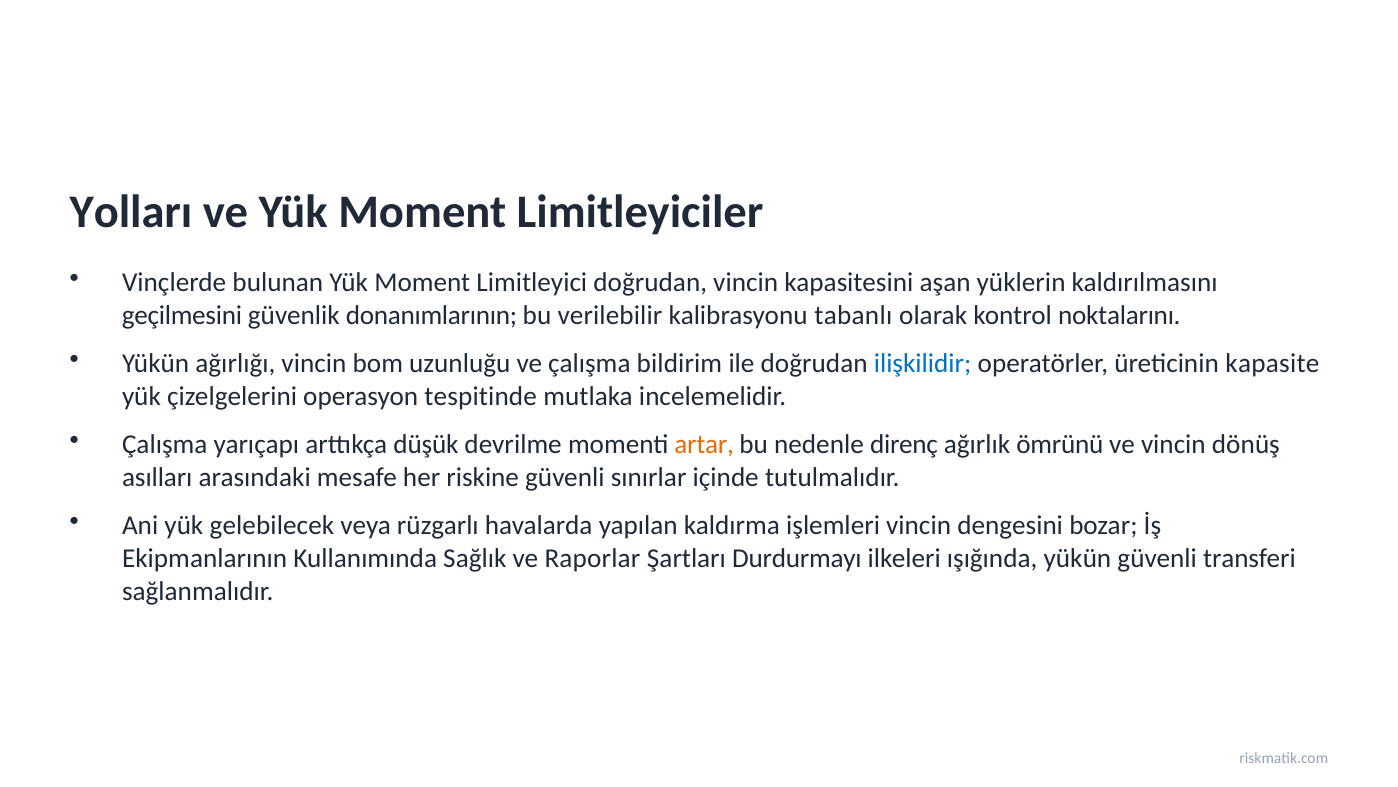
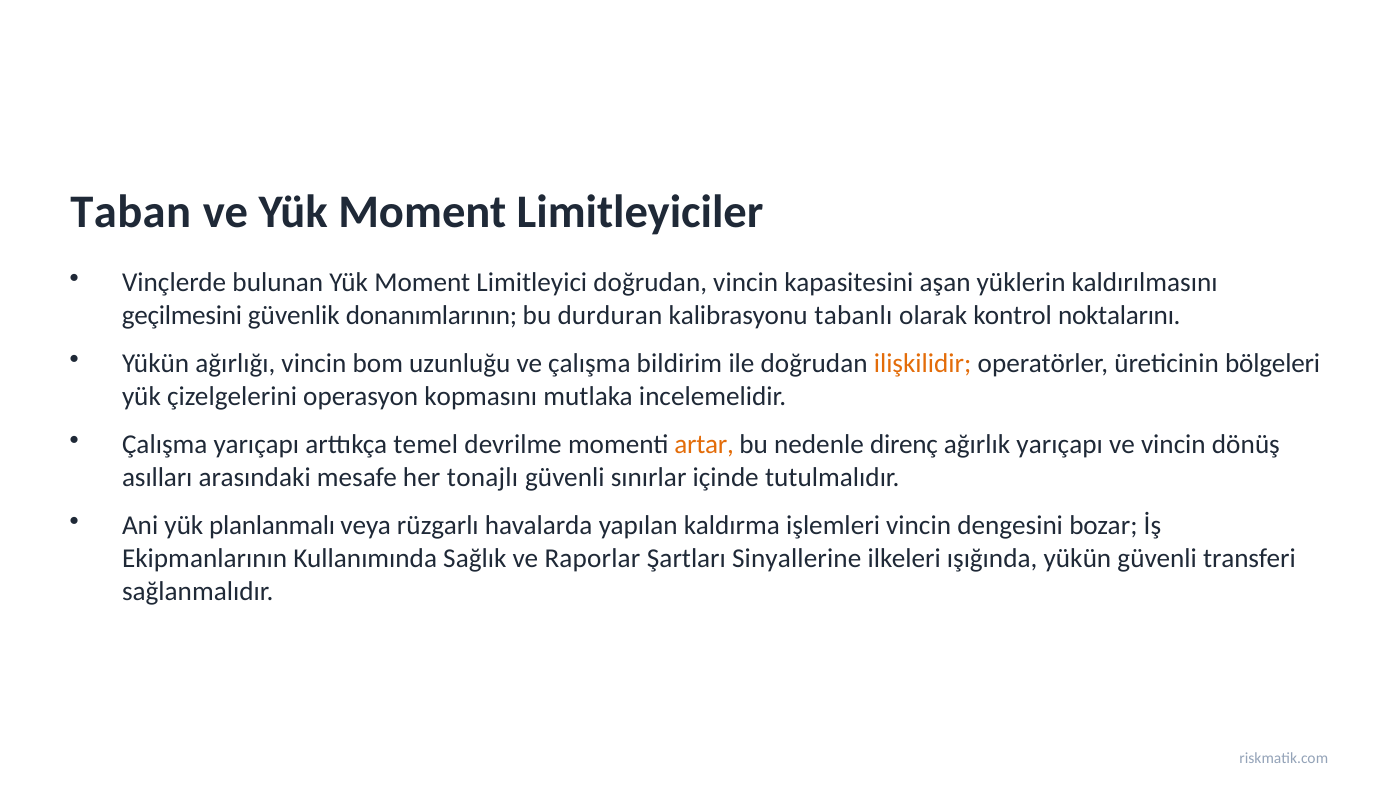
Yolları: Yolları -> Taban (131, 212)
verilebilir: verilebilir -> durduran (610, 315)
ilişkilidir colour: blue -> orange (923, 363)
kapasite: kapasite -> bölgeleri (1273, 363)
tespitinde: tespitinde -> kopmasını (481, 396)
düşük: düşük -> temel (426, 444)
ağırlık ömrünü: ömrünü -> yarıçapı (1060, 444)
riskine: riskine -> tonajlı (483, 477)
gelebilecek: gelebilecek -> planlanmalı (272, 525)
Durdurmayı: Durdurmayı -> Sinyallerine (797, 558)
